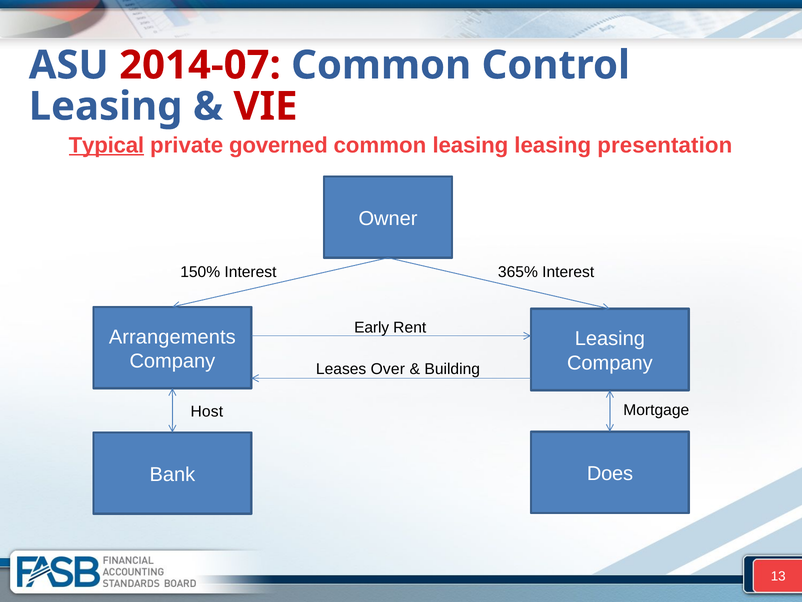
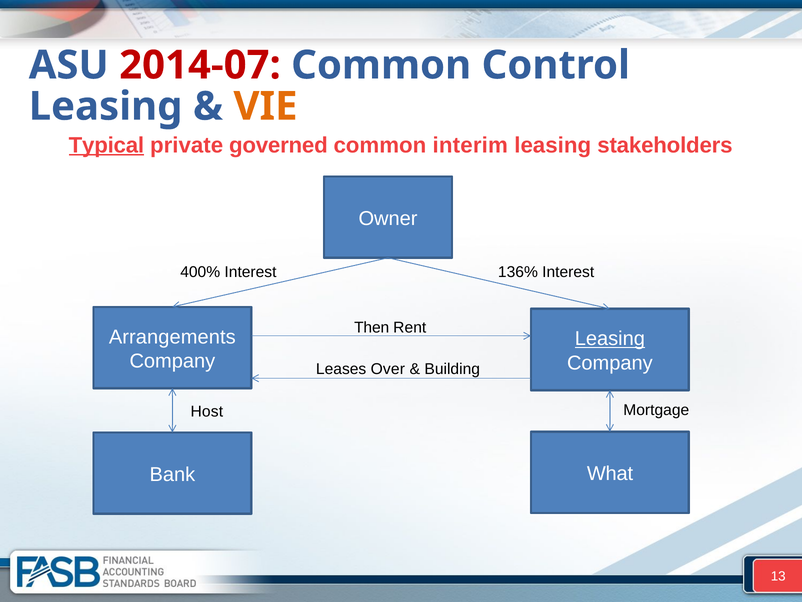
VIE colour: red -> orange (266, 106)
common leasing: leasing -> interim (470, 145)
presentation: presentation -> stakeholders (665, 145)
150%: 150% -> 400% (200, 272)
365%: 365% -> 136% (518, 272)
Early: Early -> Then (372, 327)
Leasing underline: none -> present (610, 339)
Does: Does -> What (610, 473)
